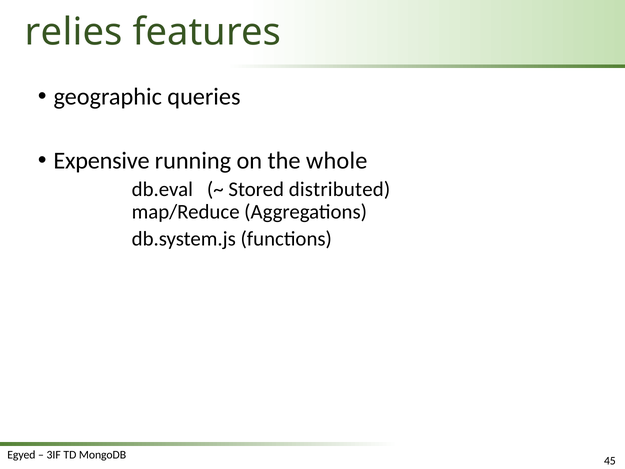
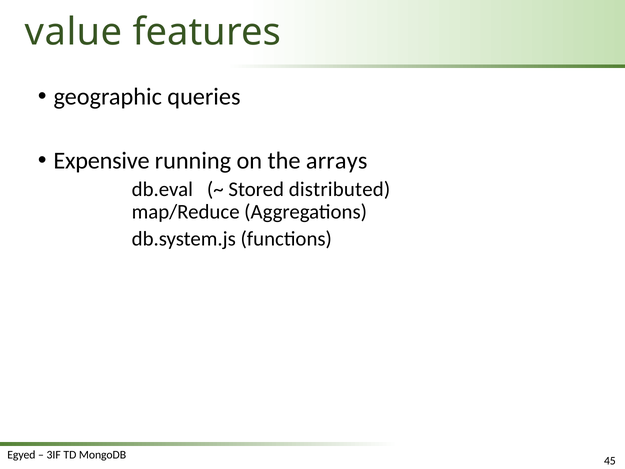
relies: relies -> value (74, 32)
whole: whole -> arrays (337, 161)
